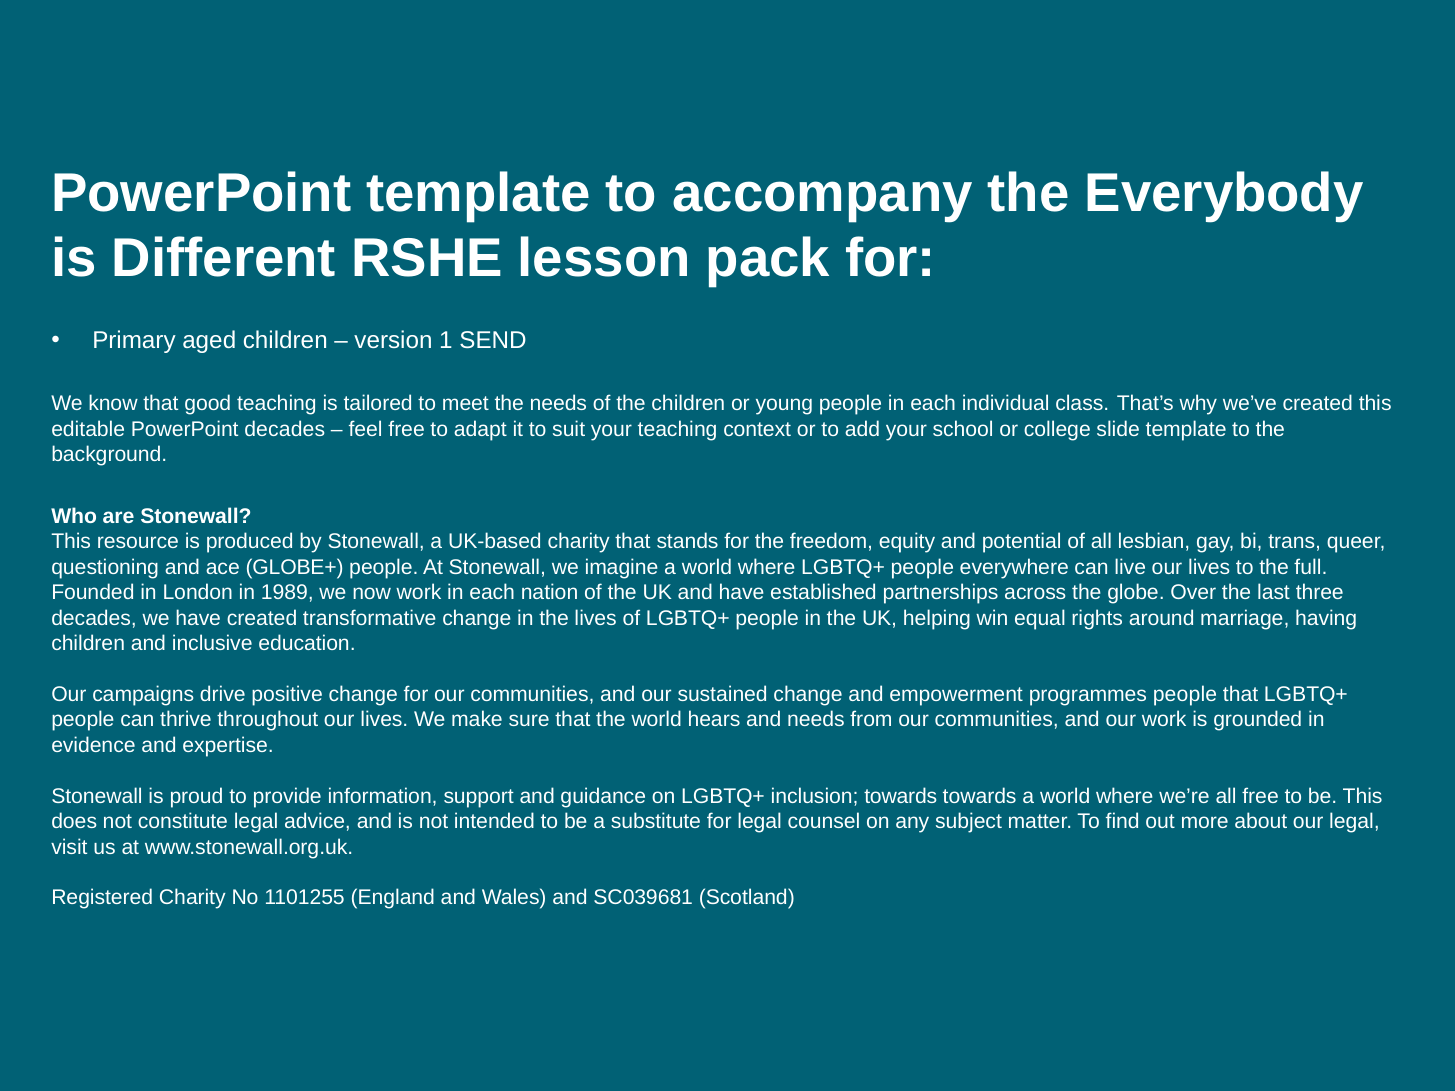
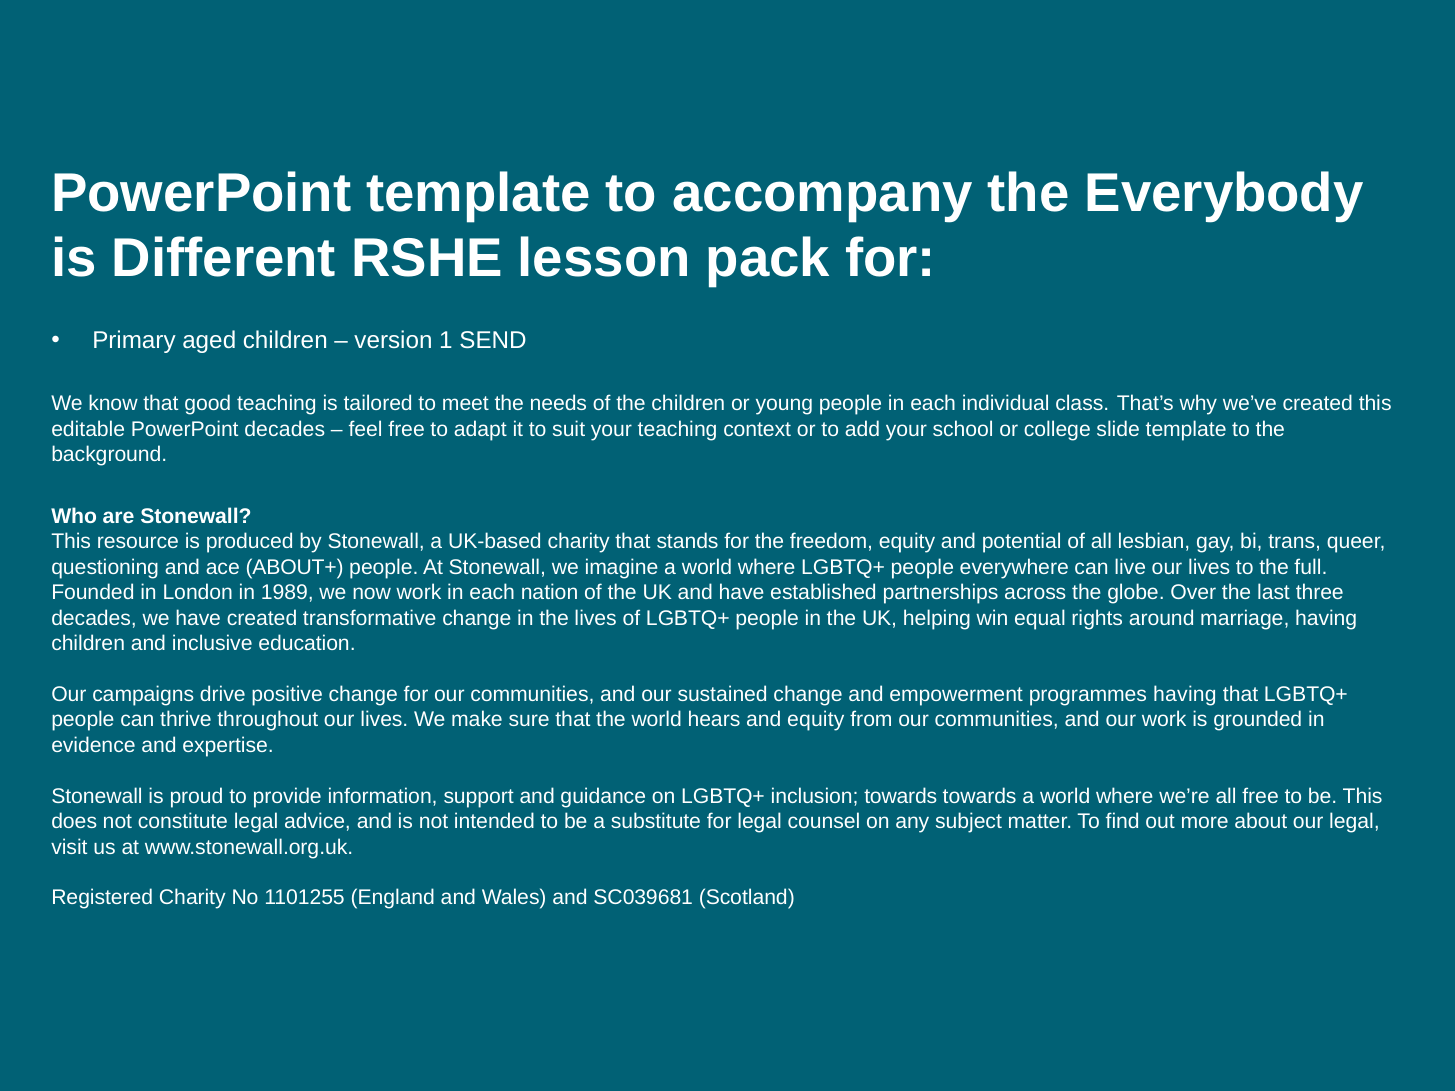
GLOBE+: GLOBE+ -> ABOUT+ (295, 567)
programmes people: people -> having (1185, 695)
and needs: needs -> equity (816, 720)
